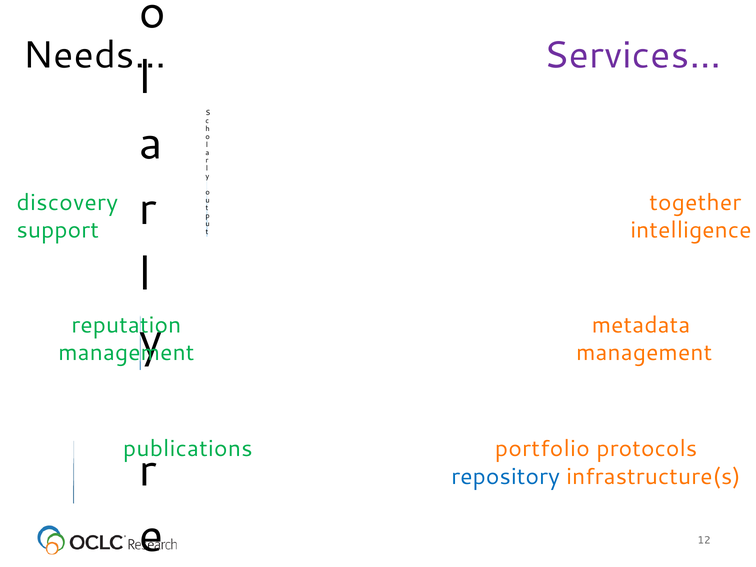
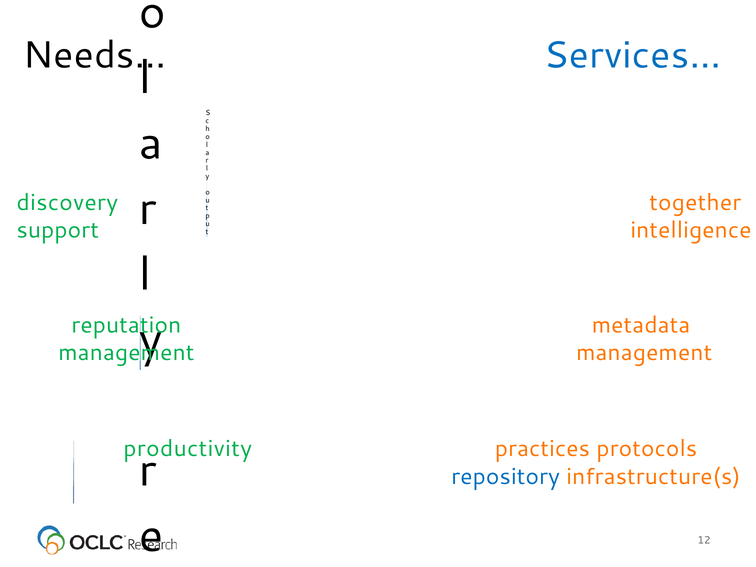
Services… colour: purple -> blue (633, 55)
portfolio: portfolio -> practices (542, 449)
publications: publications -> productivity (188, 449)
